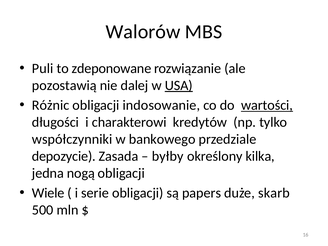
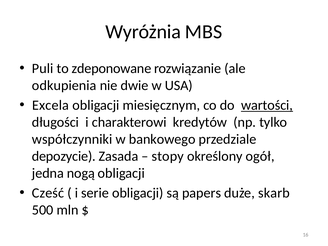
Walorów: Walorów -> Wyróżnia (143, 32)
pozostawią: pozostawią -> odkupienia (64, 85)
dalej: dalej -> dwie (134, 85)
USA underline: present -> none (179, 85)
Różnic: Różnic -> Excela (51, 105)
indosowanie: indosowanie -> miesięcznym (161, 105)
byłby: byłby -> stopy (168, 156)
kilka: kilka -> ogół (260, 156)
Wiele: Wiele -> Cześć (48, 193)
